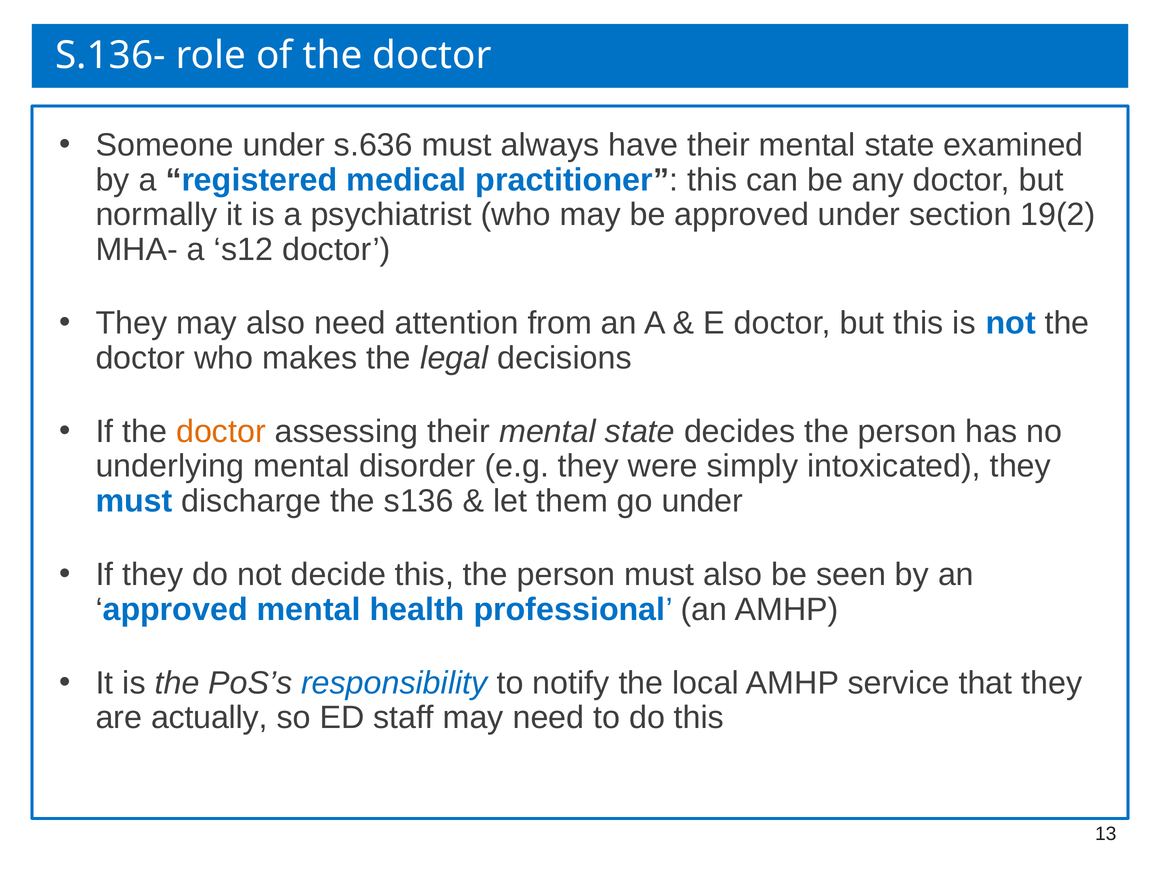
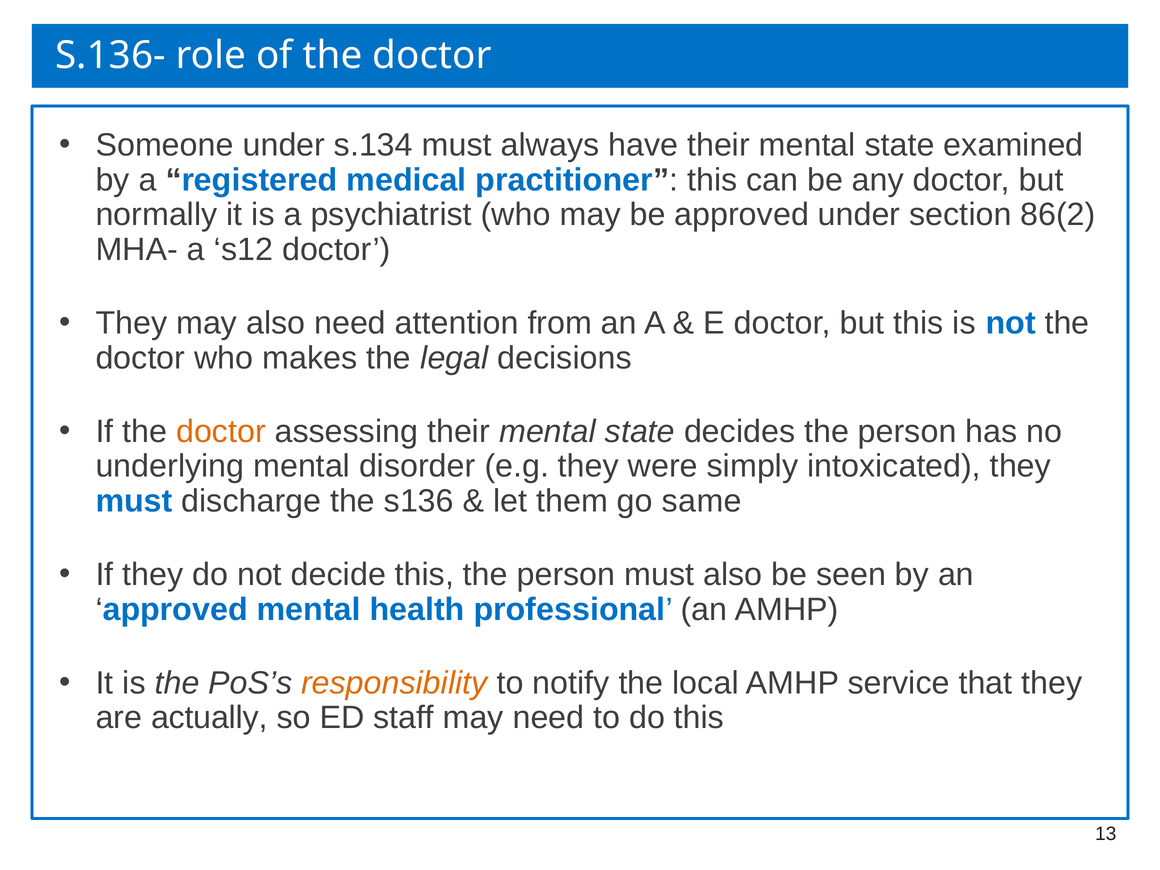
s.636: s.636 -> s.134 (373, 145)
19(2: 19(2 -> 86(2 (1058, 215)
go under: under -> same (702, 501)
responsibility colour: blue -> orange (394, 683)
